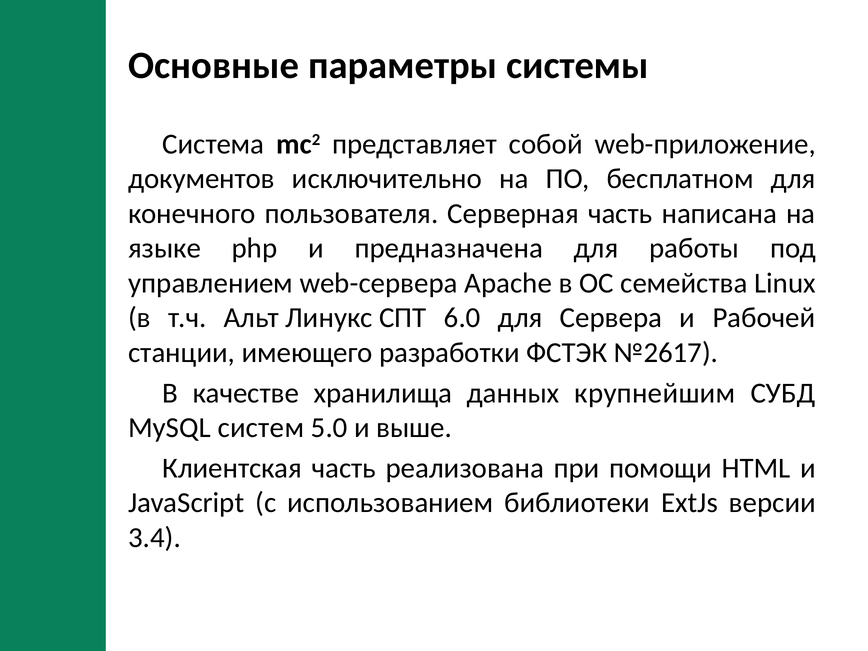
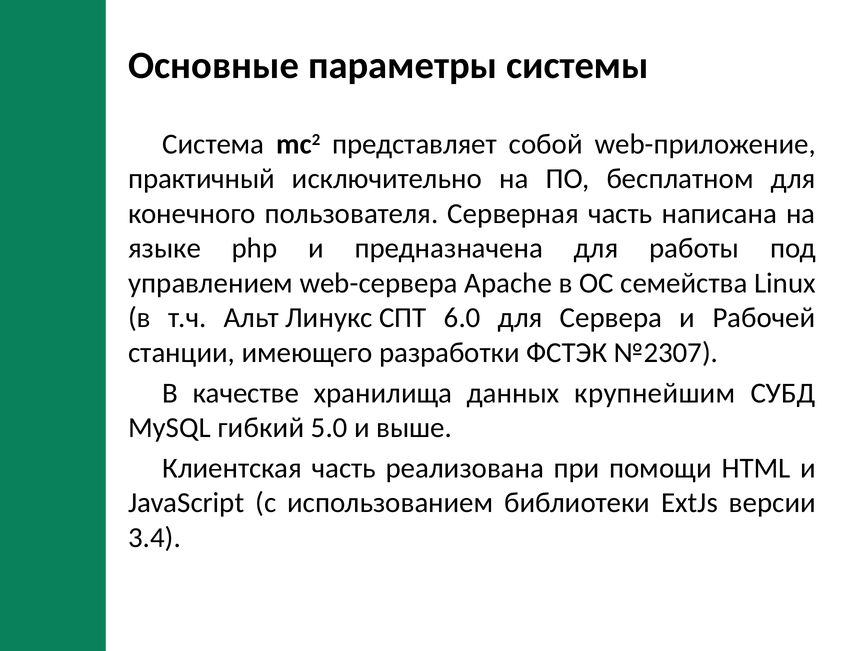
документов: документов -> практичный (202, 179)
№2617: №2617 -> №2307 (666, 352)
систем: систем -> гибкий (261, 428)
